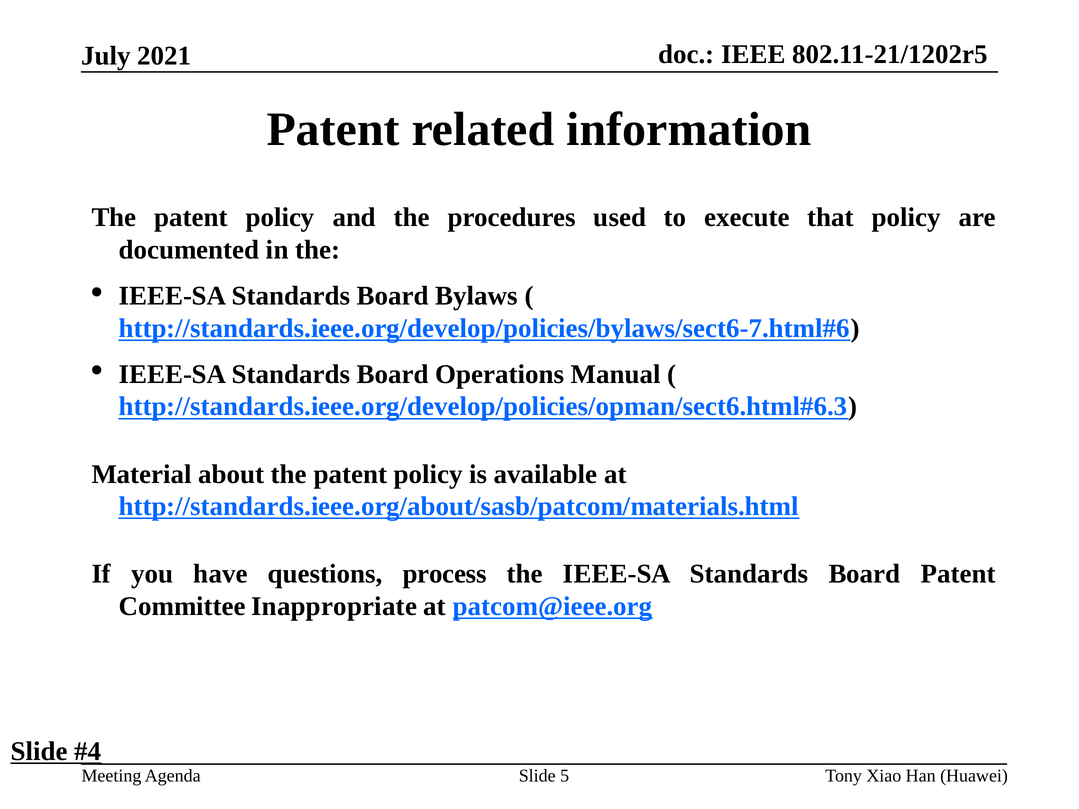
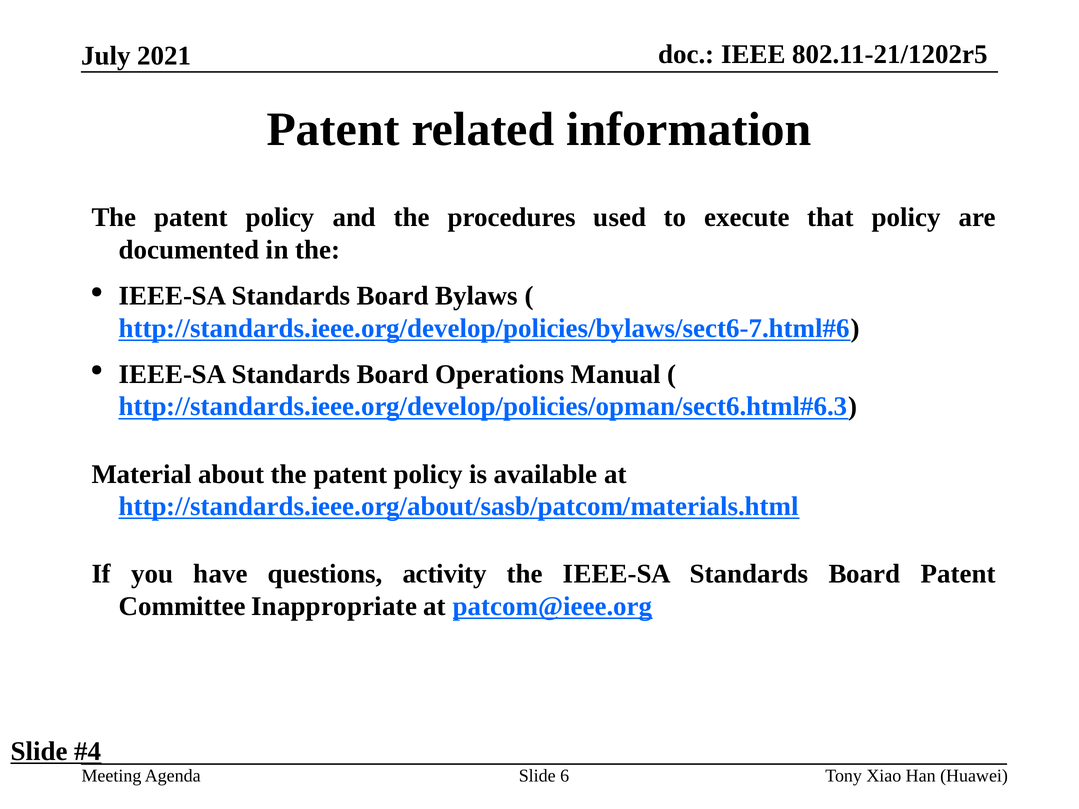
process: process -> activity (445, 574)
5: 5 -> 6 (565, 776)
